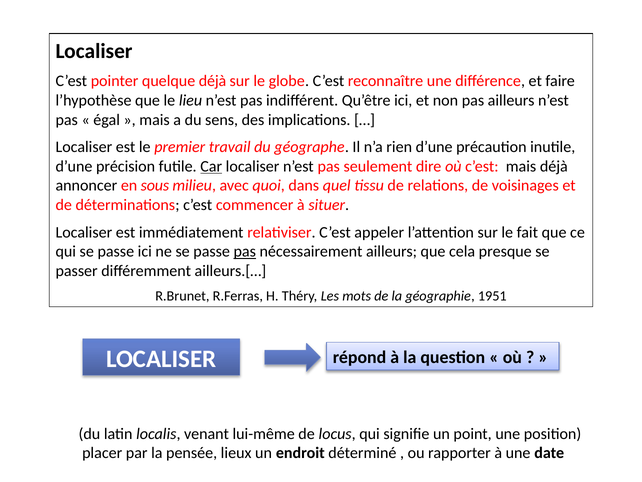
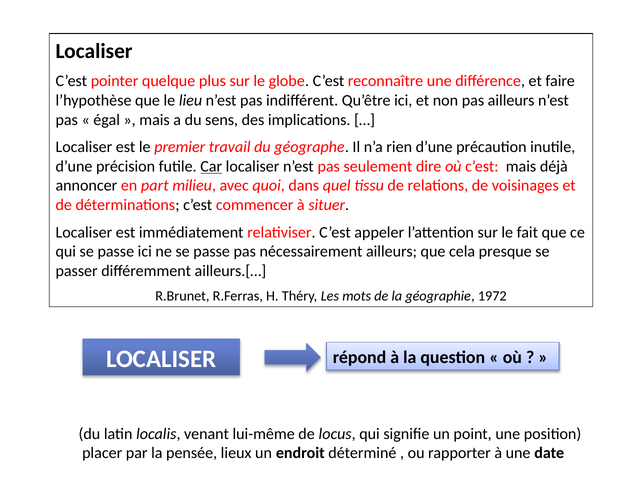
quelque déjà: déjà -> plus (212, 81)
sous: sous -> part (155, 185)
pas underline: present -> none (245, 251)
1951: 1951 -> 1972 (492, 296)
